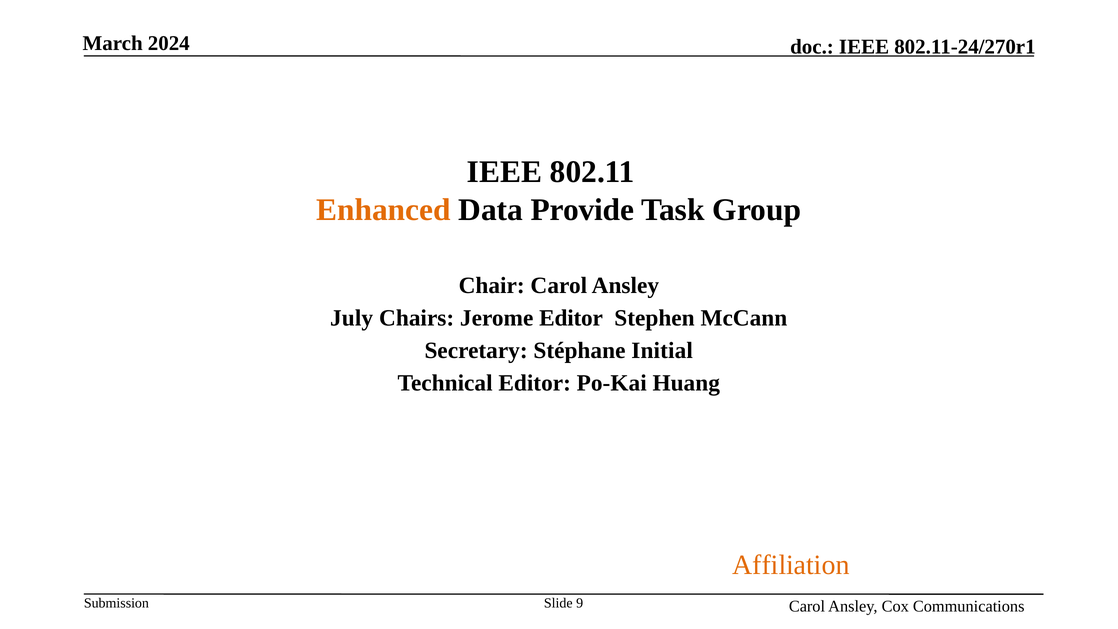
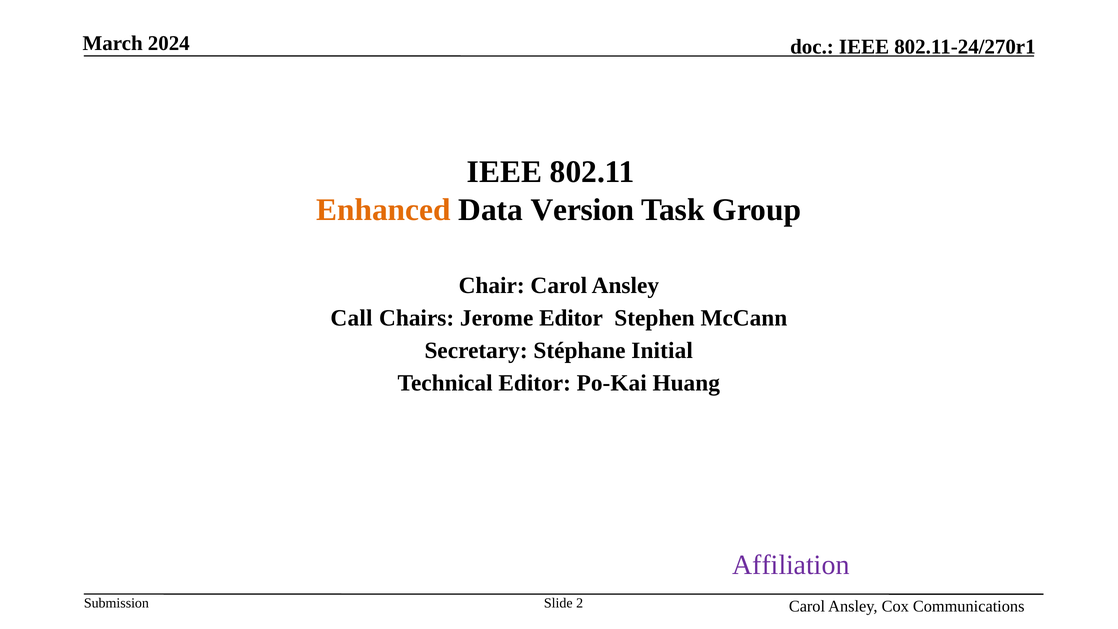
Provide: Provide -> Version (582, 210)
July: July -> Call (352, 318)
Affiliation colour: orange -> purple (791, 565)
9: 9 -> 2 (580, 603)
